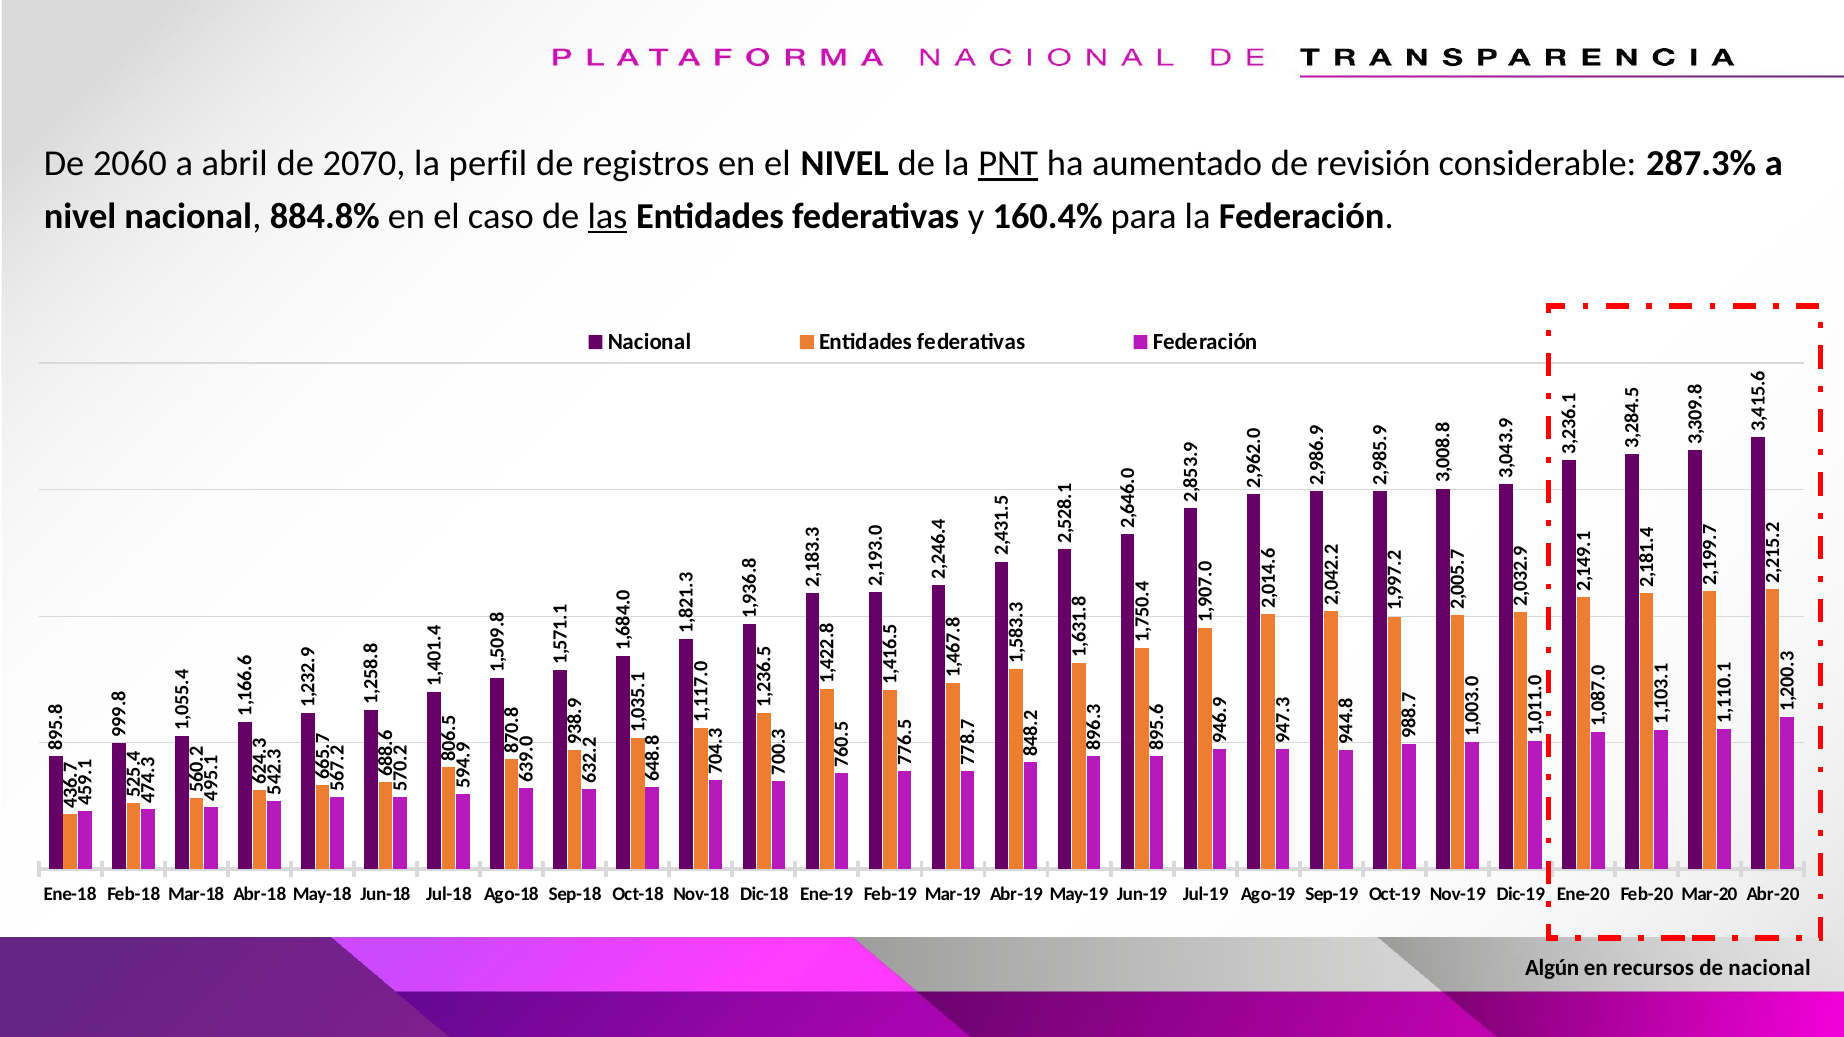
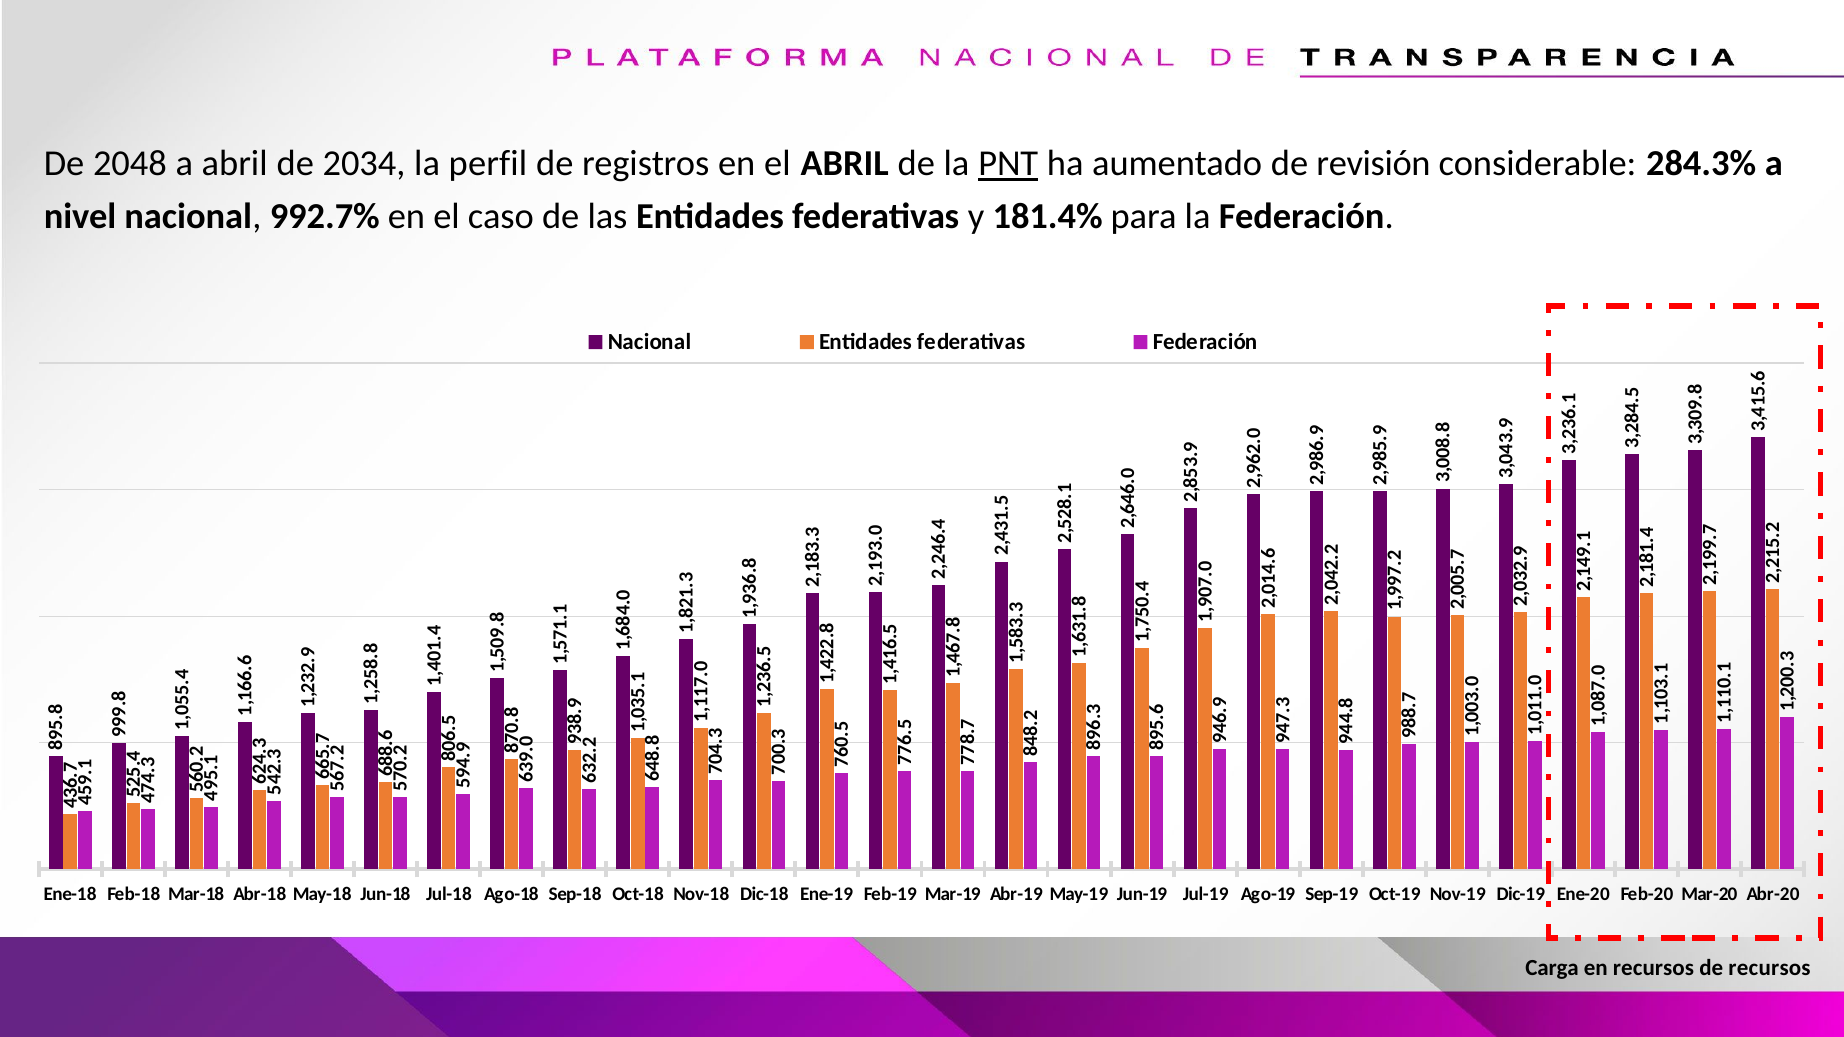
2060: 2060 -> 2048 (130, 164)
2070: 2070 -> 2034 (364, 164)
el NIVEL: NIVEL -> ABRIL (845, 164)
287.3%: 287.3% -> 284.3% (1701, 164)
884.8%: 884.8% -> 992.7% (325, 216)
las underline: present -> none (608, 216)
160.4%: 160.4% -> 181.4% (1048, 216)
Algún: Algún -> Carga (1552, 968)
de nacional: nacional -> recursos (1770, 968)
